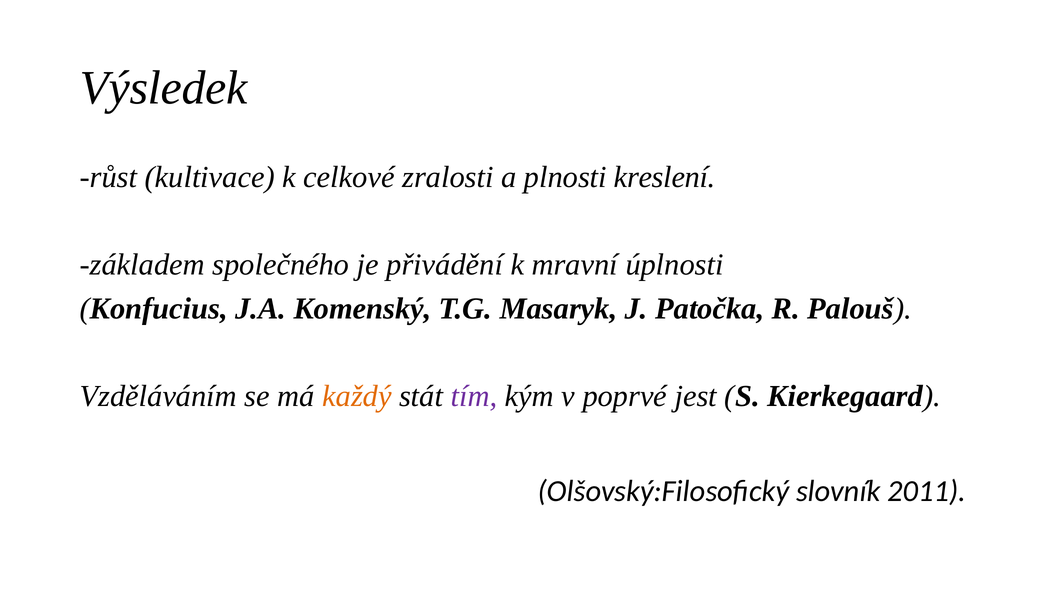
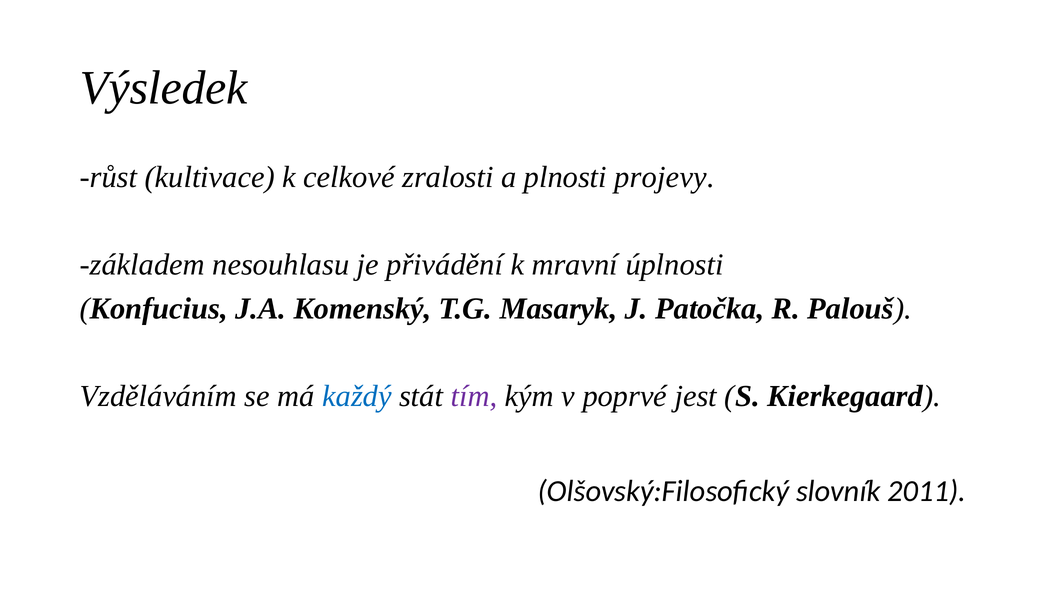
kreslení: kreslení -> projevy (664, 177)
společného: společného -> nesouhlasu (281, 264)
každý colour: orange -> blue (357, 396)
